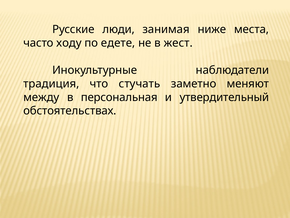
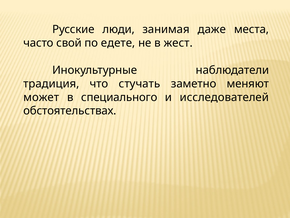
ниже: ниже -> даже (212, 29)
ходу: ходу -> свой (69, 43)
между: между -> может (41, 97)
персональная: персональная -> специального (119, 97)
утвердительный: утвердительный -> исследователей (224, 97)
